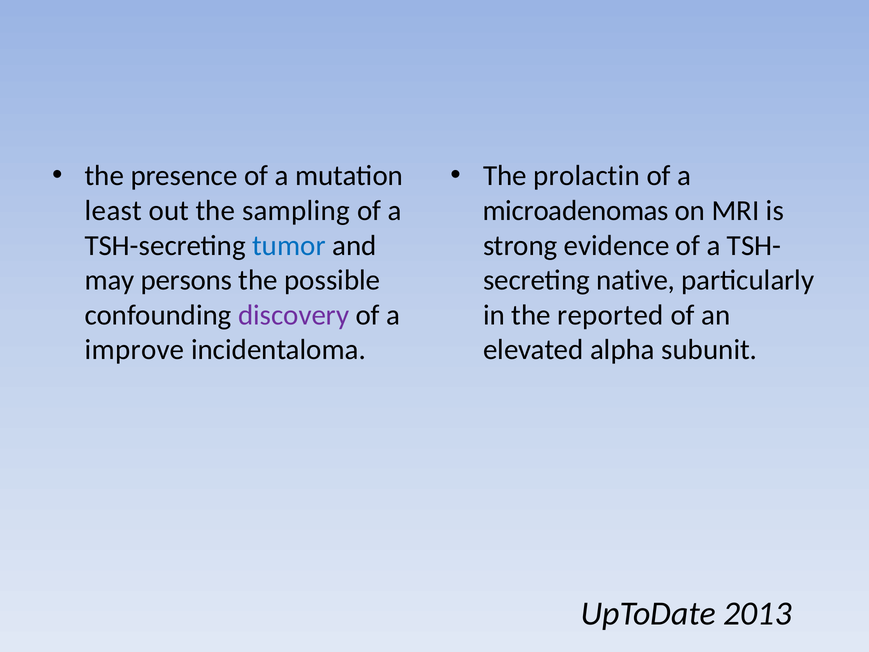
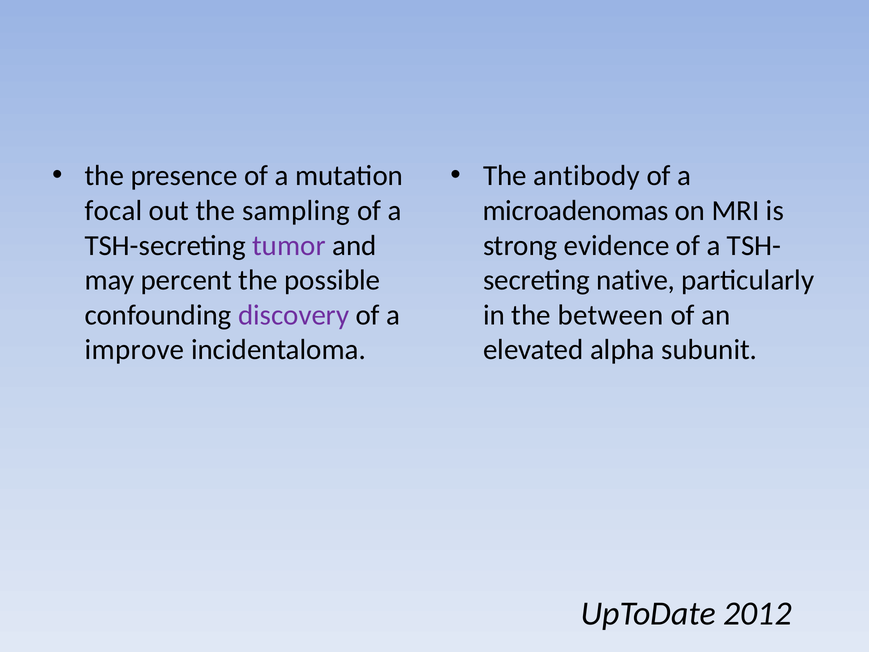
prolactin: prolactin -> antibody (587, 176)
least: least -> focal (113, 211)
tumor colour: blue -> purple (289, 245)
persons: persons -> percent (186, 280)
reported: reported -> between (611, 315)
2013: 2013 -> 2012 (757, 613)
